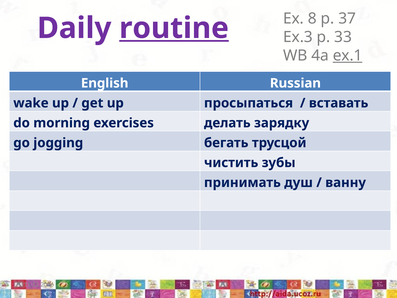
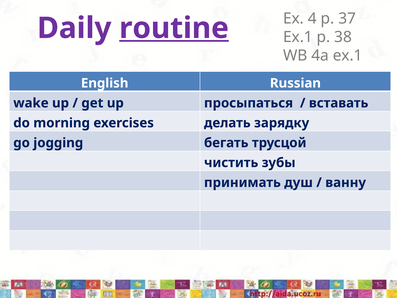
8: 8 -> 4 (312, 18)
Ex.3: Ex.3 -> Ex.1 (298, 37)
33: 33 -> 38 (343, 37)
ex.1 underline: present -> none (348, 56)
